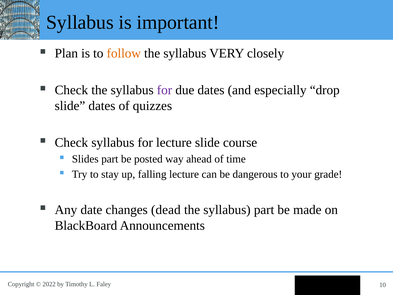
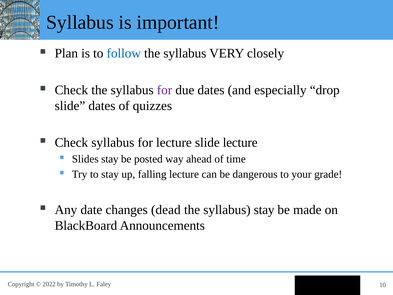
follow colour: orange -> blue (124, 53)
slide course: course -> lecture (240, 142)
Slides part: part -> stay (110, 159)
syllabus part: part -> stay (264, 210)
